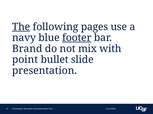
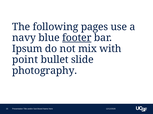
The underline: present -> none (21, 27)
Brand: Brand -> Ipsum (27, 49)
presentation: presentation -> photography (45, 71)
